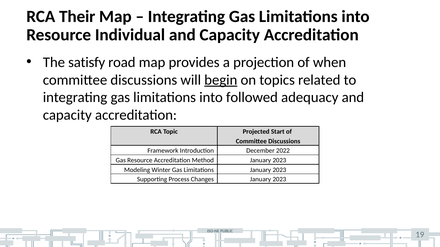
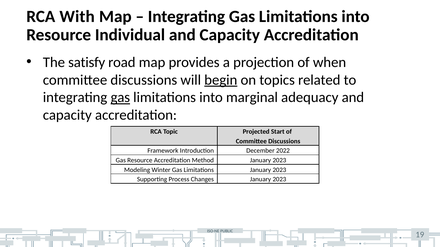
Their: Their -> With (77, 16)
gas underline: none -> present (120, 98)
followed: followed -> marginal (252, 98)
